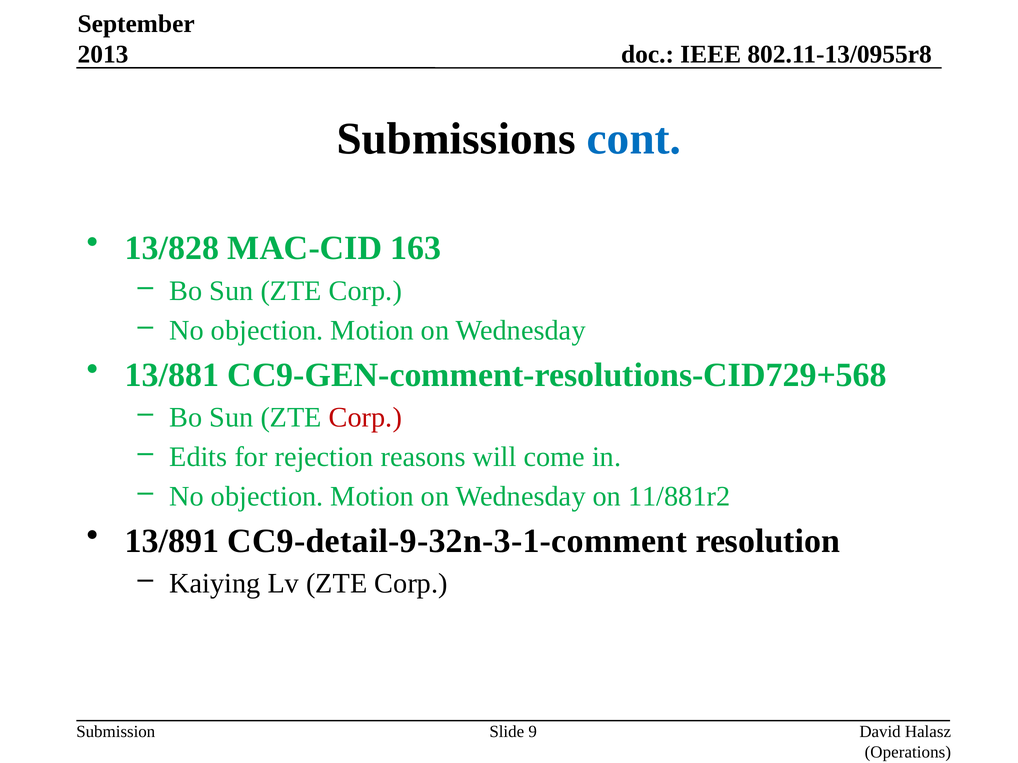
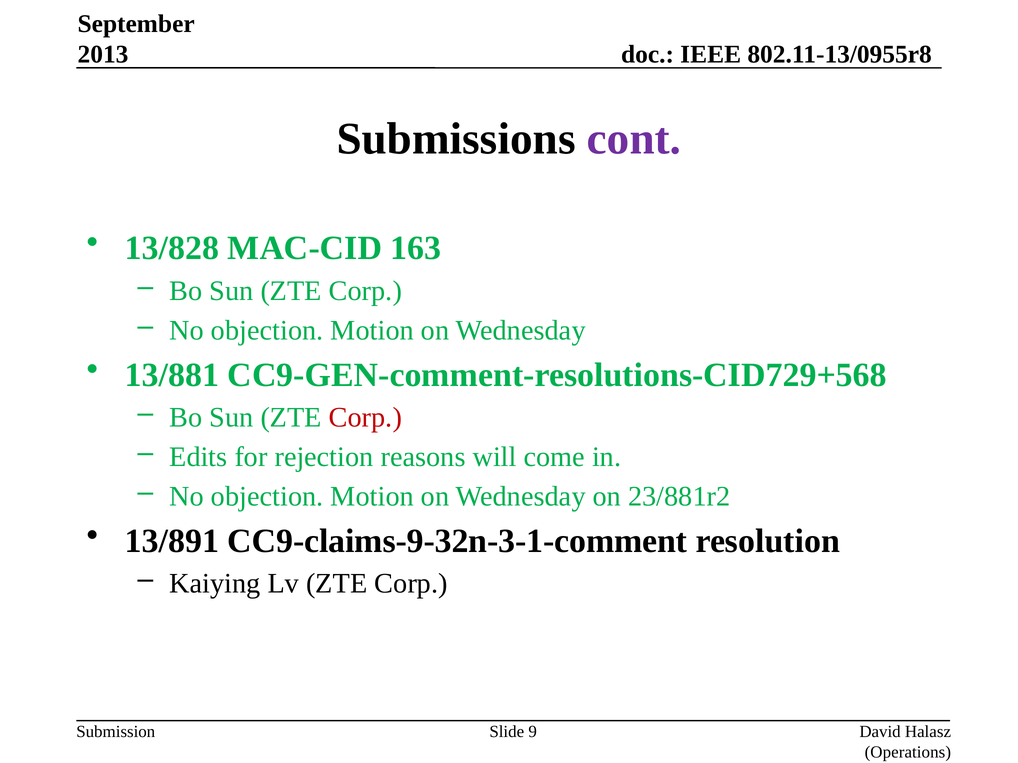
cont colour: blue -> purple (634, 139)
11/881r2: 11/881r2 -> 23/881r2 (679, 497)
CC9-detail-9-32n-3-1-comment: CC9-detail-9-32n-3-1-comment -> CC9-claims-9-32n-3-1-comment (457, 541)
